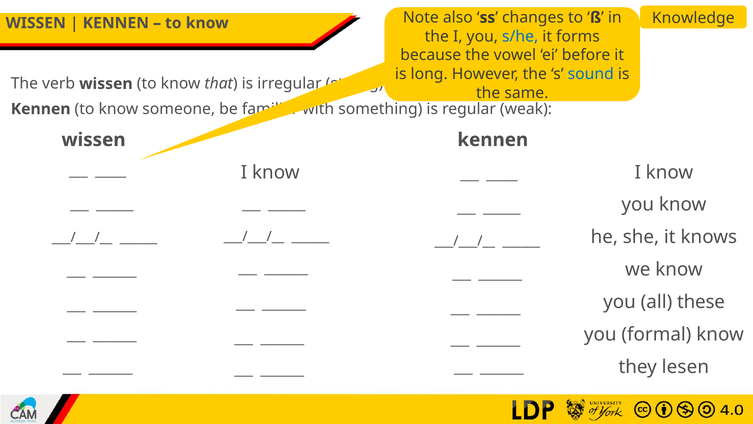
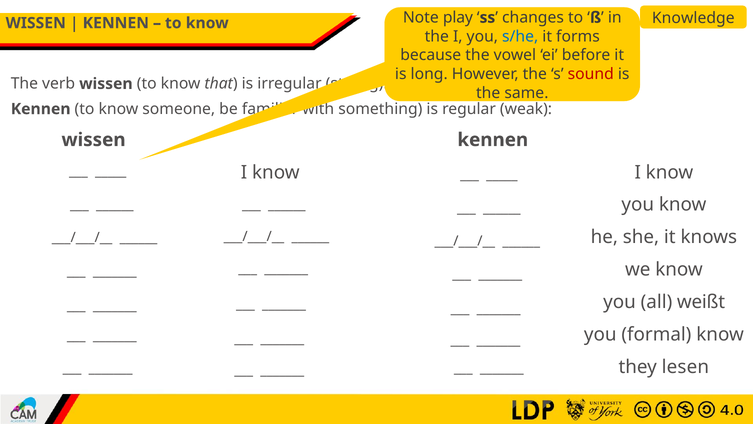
also: also -> play (458, 18)
sound colour: blue -> red (591, 74)
all these: these -> weißt (701, 302)
